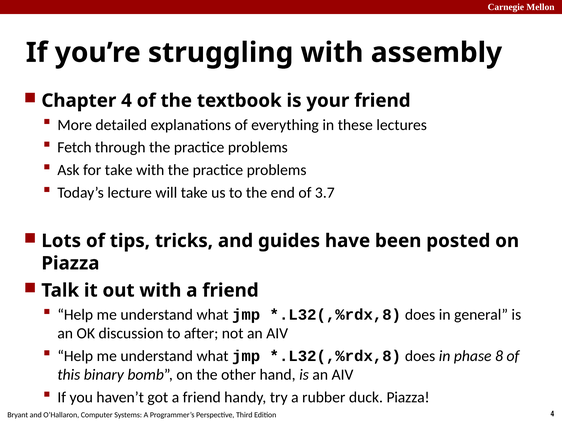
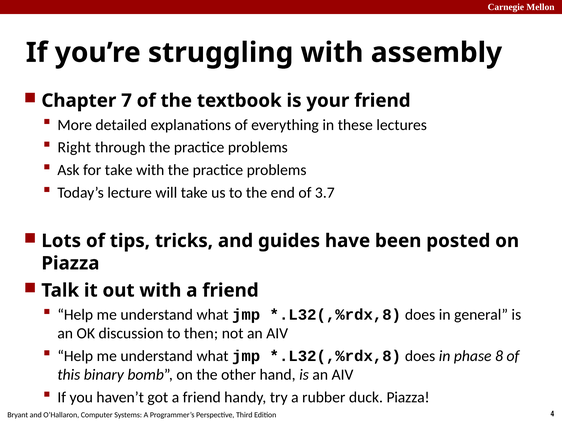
Chapter 4: 4 -> 7 (127, 101)
Fetch: Fetch -> Right (74, 148)
after: after -> then (201, 334)
